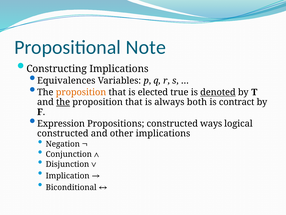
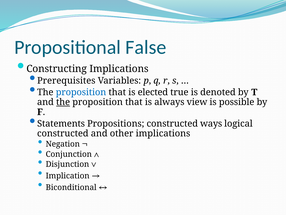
Note: Note -> False (146, 47)
Equivalences: Equivalences -> Prerequisites (66, 80)
proposition colour: orange -> blue (81, 92)
denoted underline: present -> none (218, 92)
both: both -> view (197, 102)
contract: contract -> possible (237, 102)
Expression: Expression -> Statements (61, 123)
